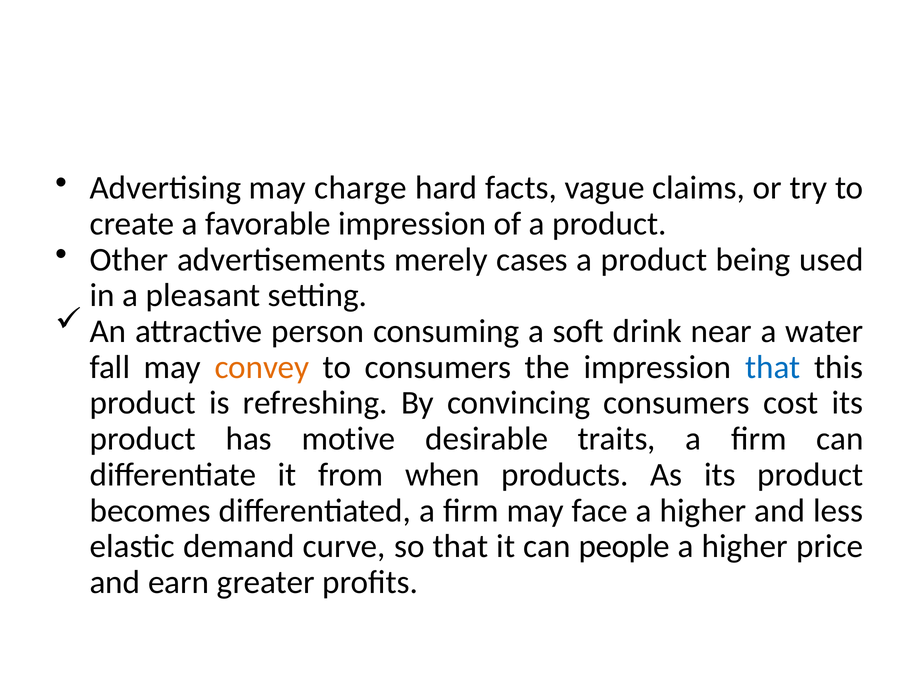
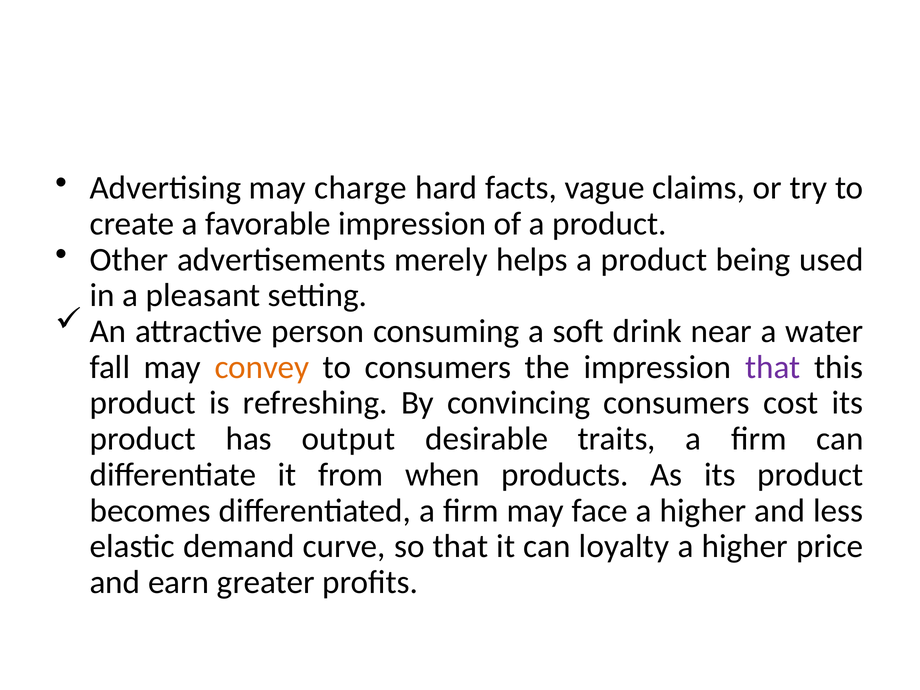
cases: cases -> helps (532, 260)
that colour: blue -> purple (773, 367)
motive: motive -> output (348, 439)
people: people -> loyalty (624, 546)
